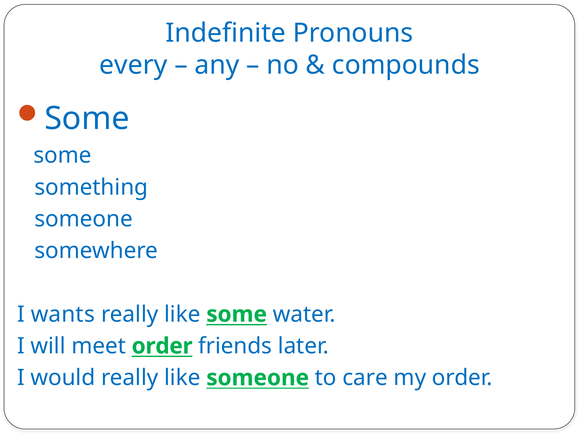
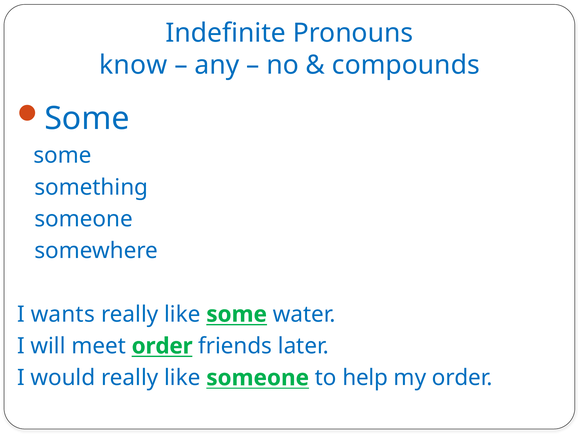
every: every -> know (133, 65)
care: care -> help (365, 377)
